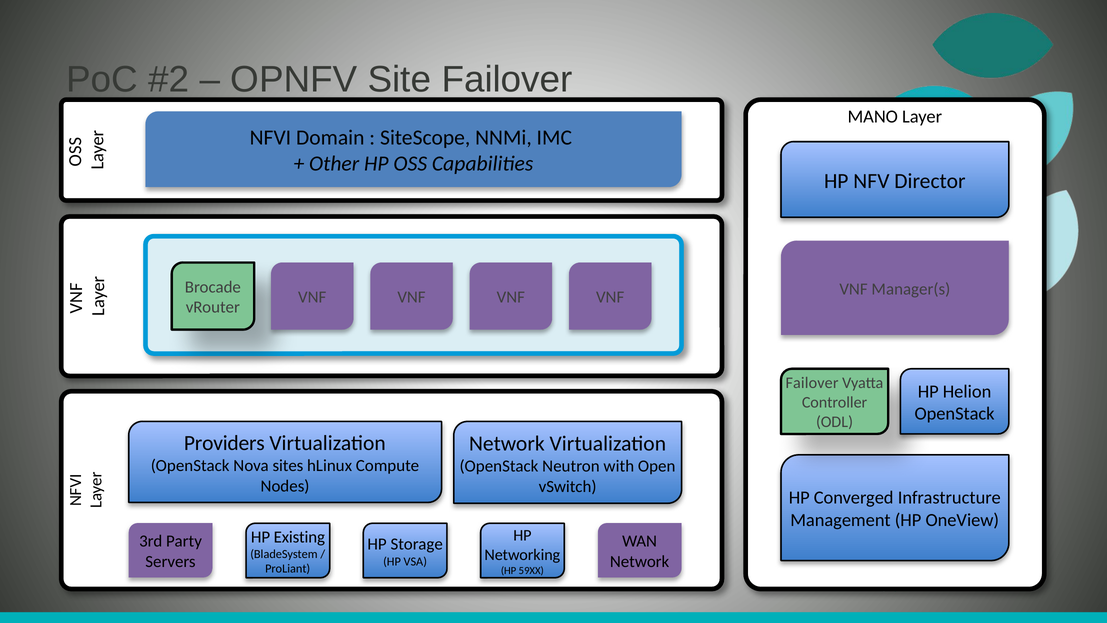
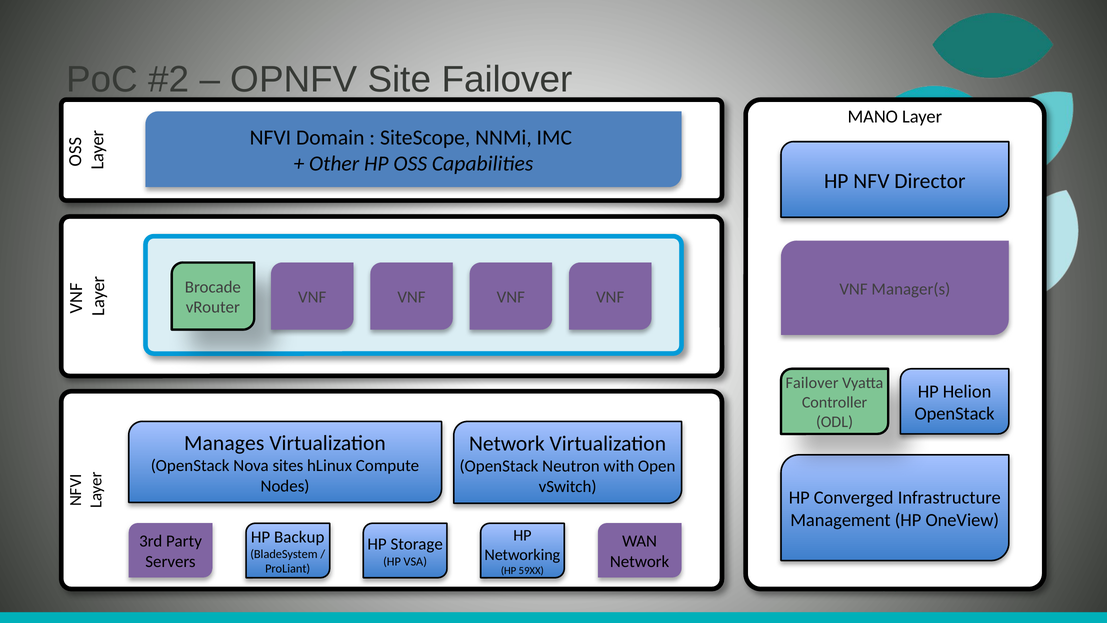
Providers: Providers -> Manages (224, 443)
Existing: Existing -> Backup (299, 537)
